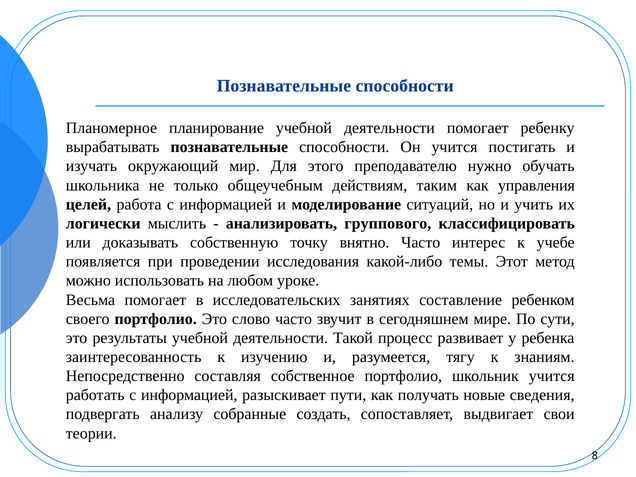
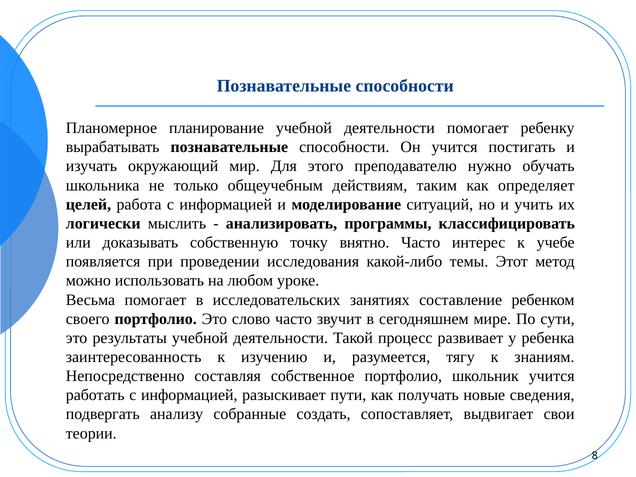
управления: управления -> определяет (536, 185)
группового: группового -> программы (388, 223)
